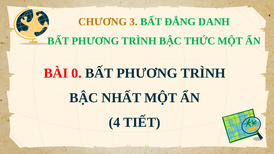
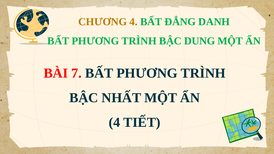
CHƯƠNG 3: 3 -> 4 (134, 22)
THỨC: THỨC -> DUNG (200, 41)
0: 0 -> 7 (77, 73)
